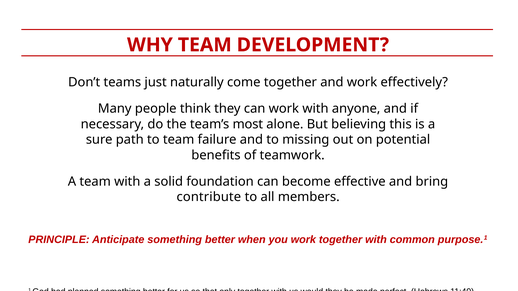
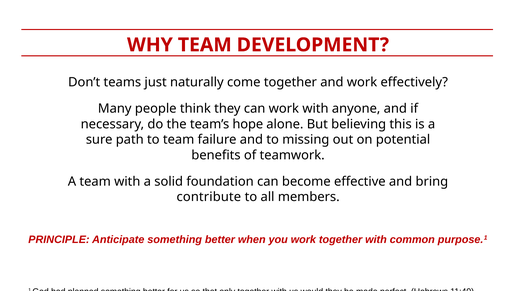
most: most -> hope (248, 124)
